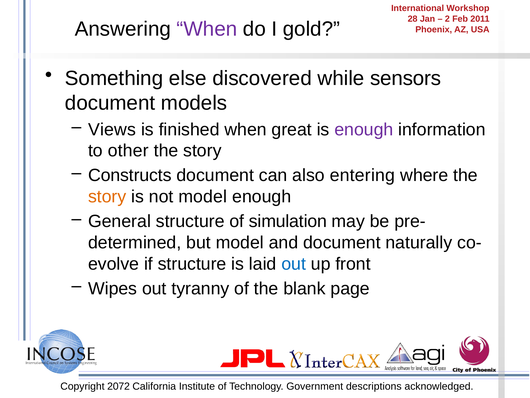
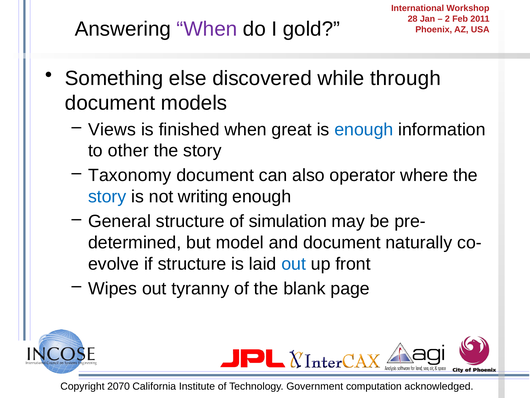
sensors: sensors -> through (405, 78)
enough colour: purple -> blue (364, 129)
Constructs: Constructs -> Taxonomy (130, 175)
entering: entering -> operator (362, 175)
story colour: orange -> blue (107, 196)
not model: model -> writing (203, 196)
2072: 2072 -> 2070 (119, 386)
descriptions: descriptions -> computation (374, 386)
